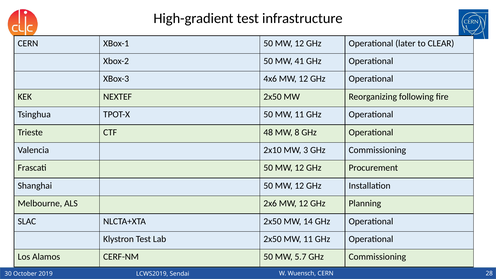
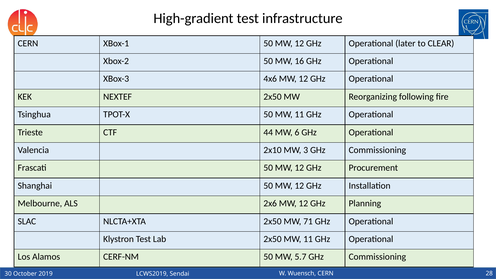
41: 41 -> 16 (299, 61)
48: 48 -> 44 (268, 132)
8: 8 -> 6 (297, 132)
14: 14 -> 71 (308, 221)
